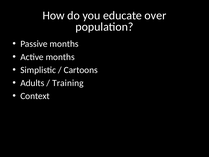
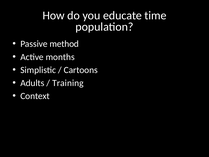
over: over -> time (155, 15)
Passive months: months -> method (64, 44)
